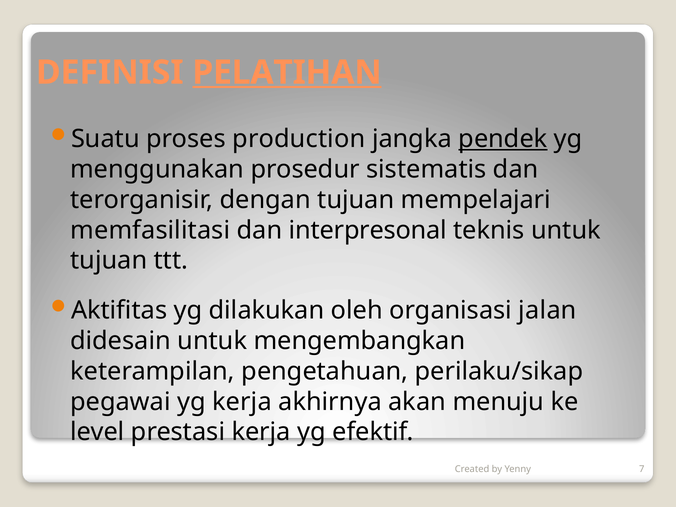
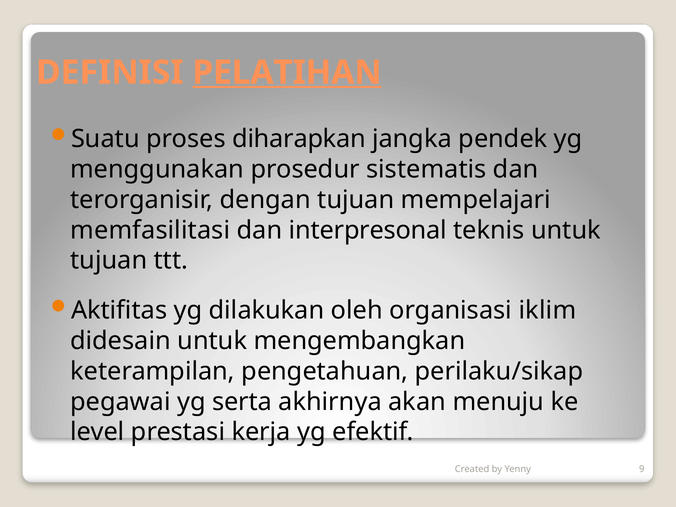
production: production -> diharapkan (299, 139)
pendek underline: present -> none (503, 139)
jalan: jalan -> iklim (548, 310)
yg kerja: kerja -> serta (242, 402)
7: 7 -> 9 (642, 469)
